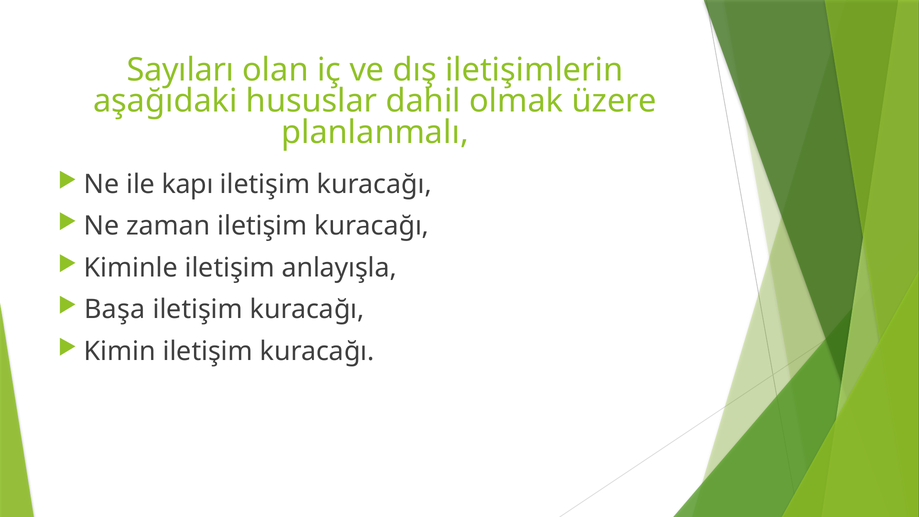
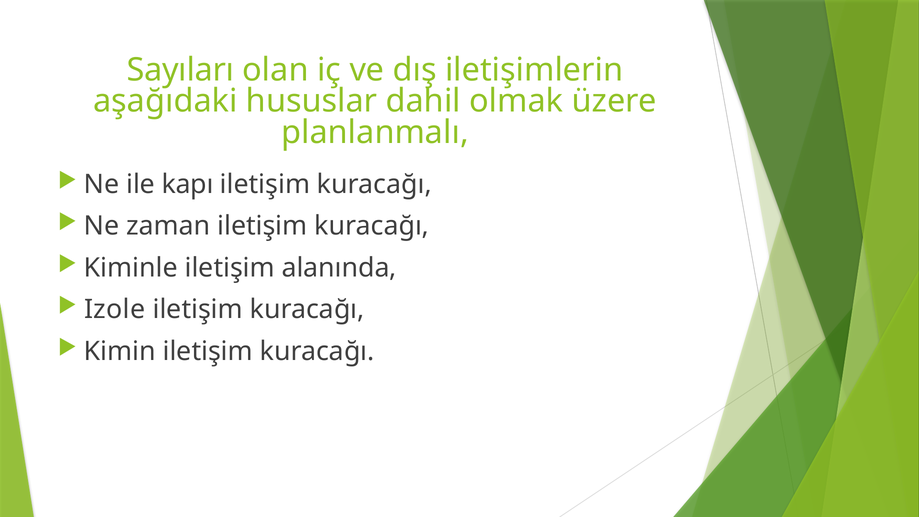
anlayışla: anlayışla -> alanında (339, 268)
Başa: Başa -> Izole (115, 310)
